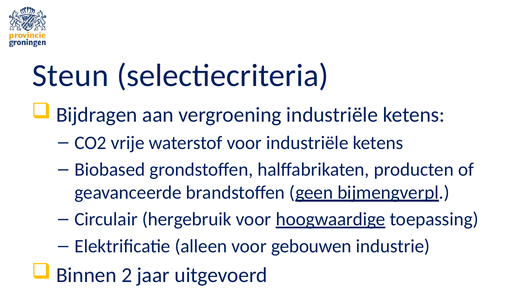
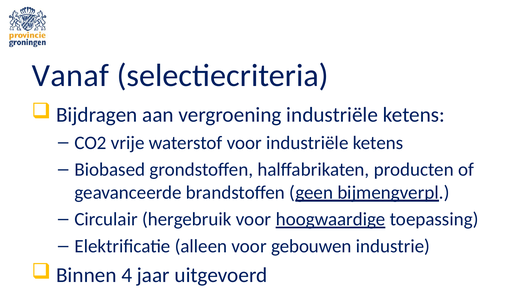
Steun: Steun -> Vanaf (70, 76)
2: 2 -> 4 (127, 276)
